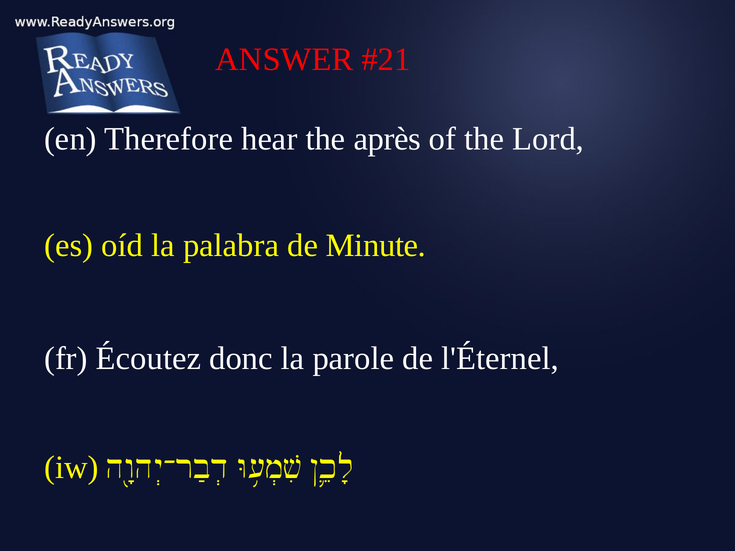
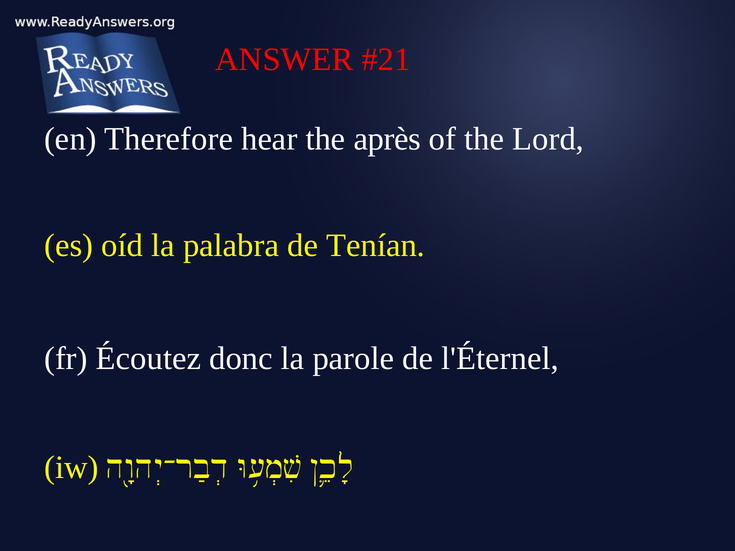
Minute: Minute -> Tenían (376, 245)
